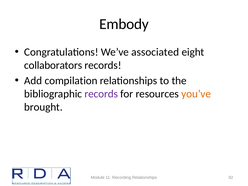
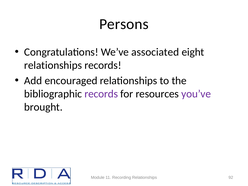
Embody: Embody -> Persons (124, 24)
collaborators: collaborators -> relationships (53, 65)
compilation: compilation -> encouraged (71, 81)
you’ve colour: orange -> purple (196, 94)
